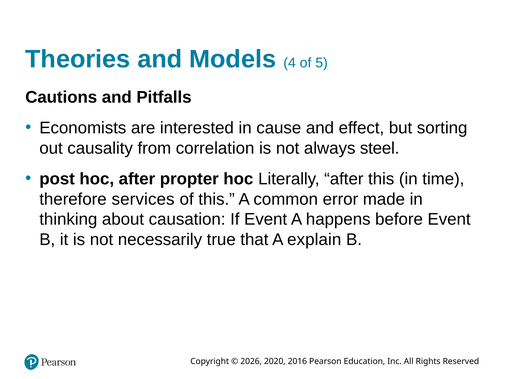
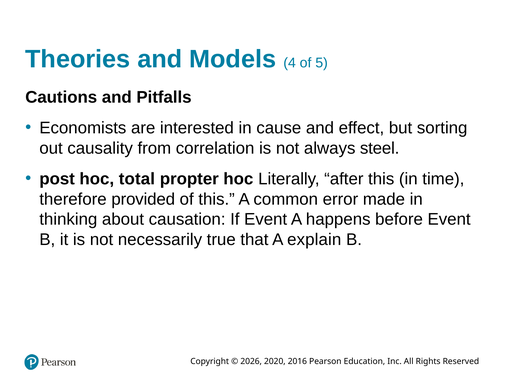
hoc after: after -> total (137, 179)
services: services -> provided (143, 199)
